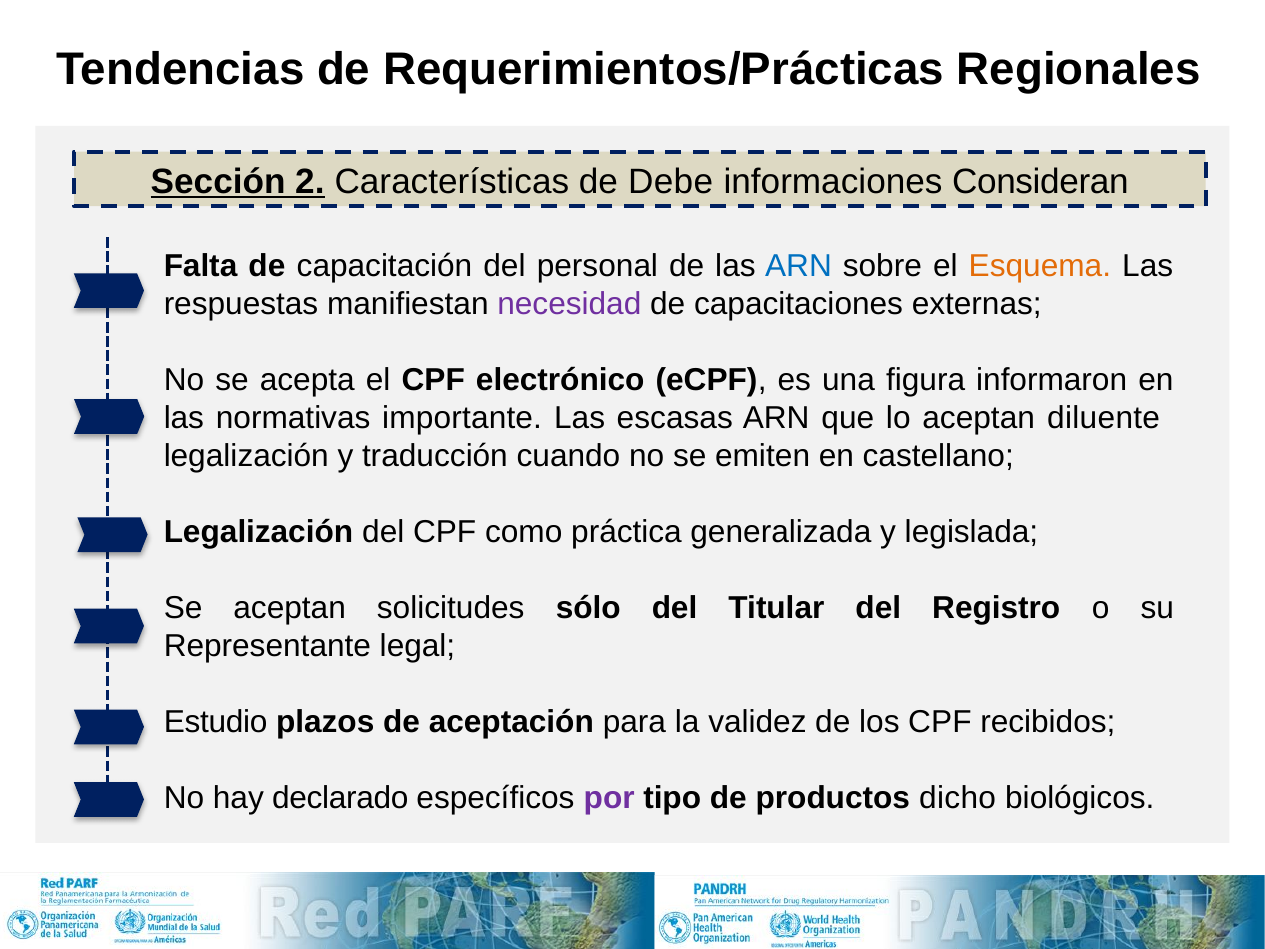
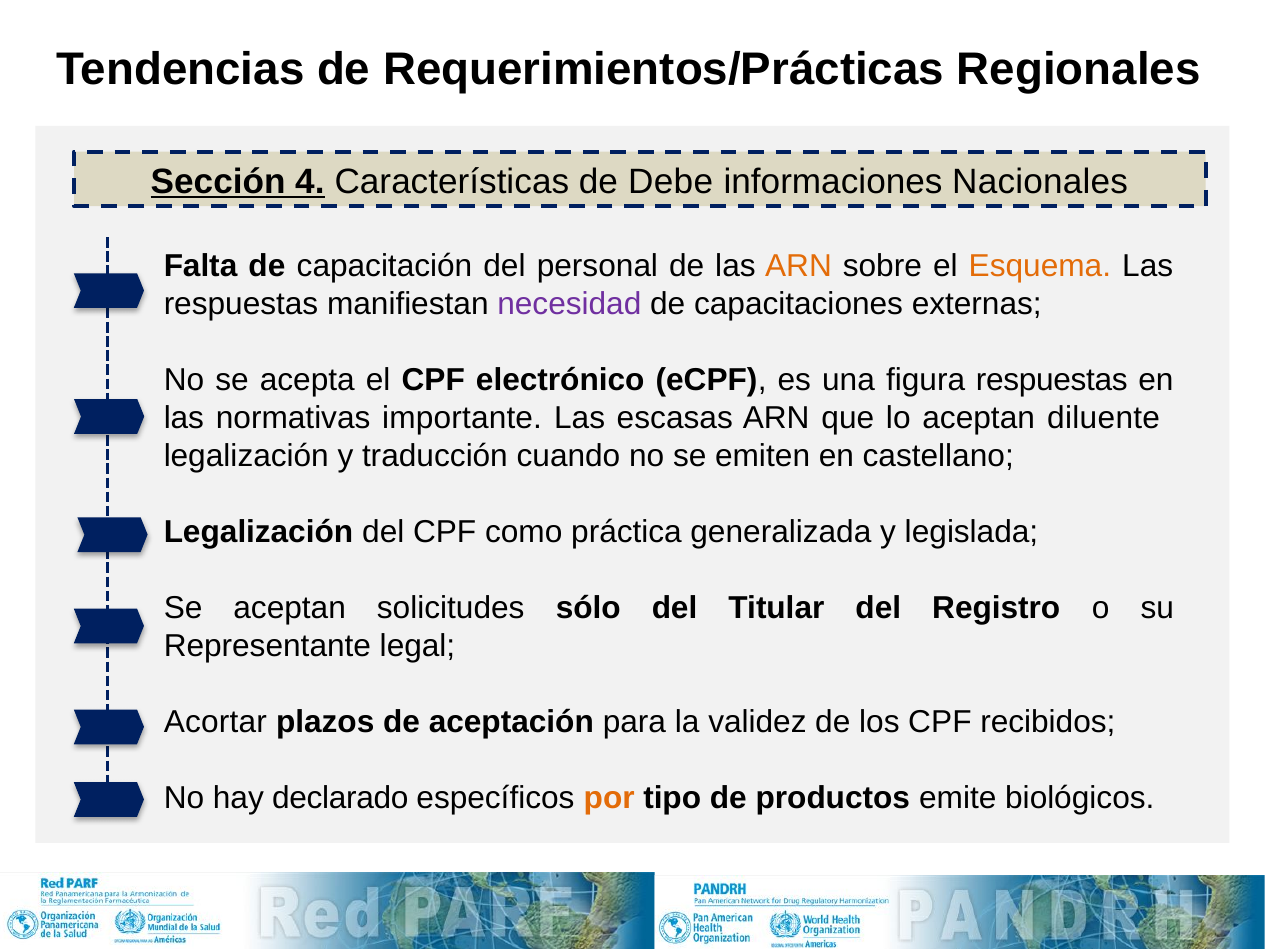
2: 2 -> 4 (310, 181)
Consideran: Consideran -> Nacionales (1040, 181)
ARN colour: blue -> orange (798, 266)
figura informaron: informaron -> respuestas (1052, 380)
Estudio: Estudio -> Acortar (215, 722)
por colour: purple -> orange (609, 798)
dicho: dicho -> emite (958, 798)
